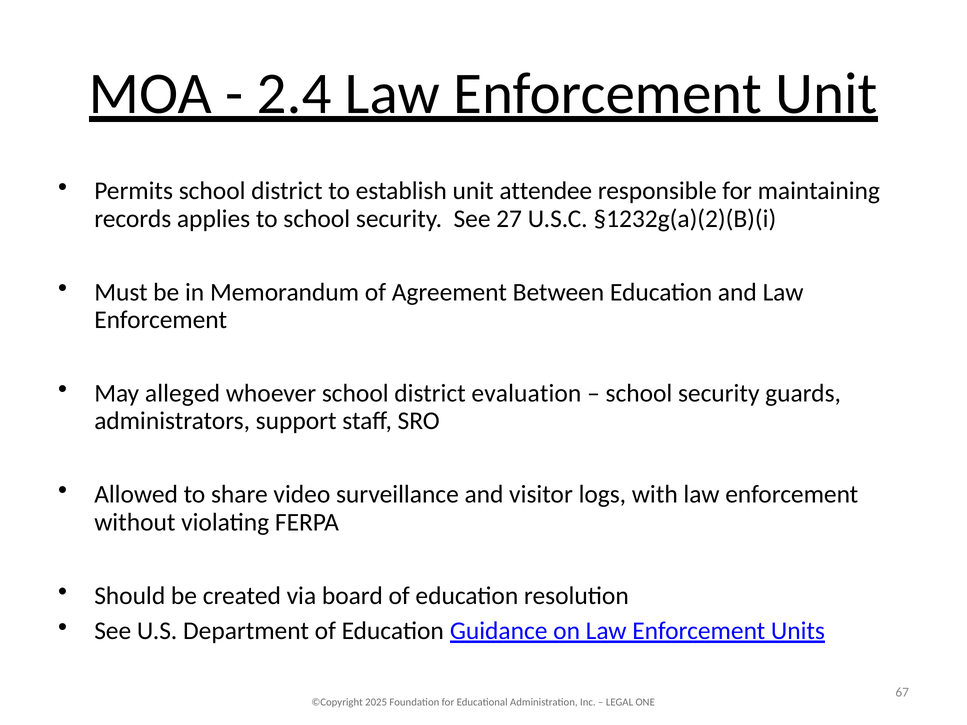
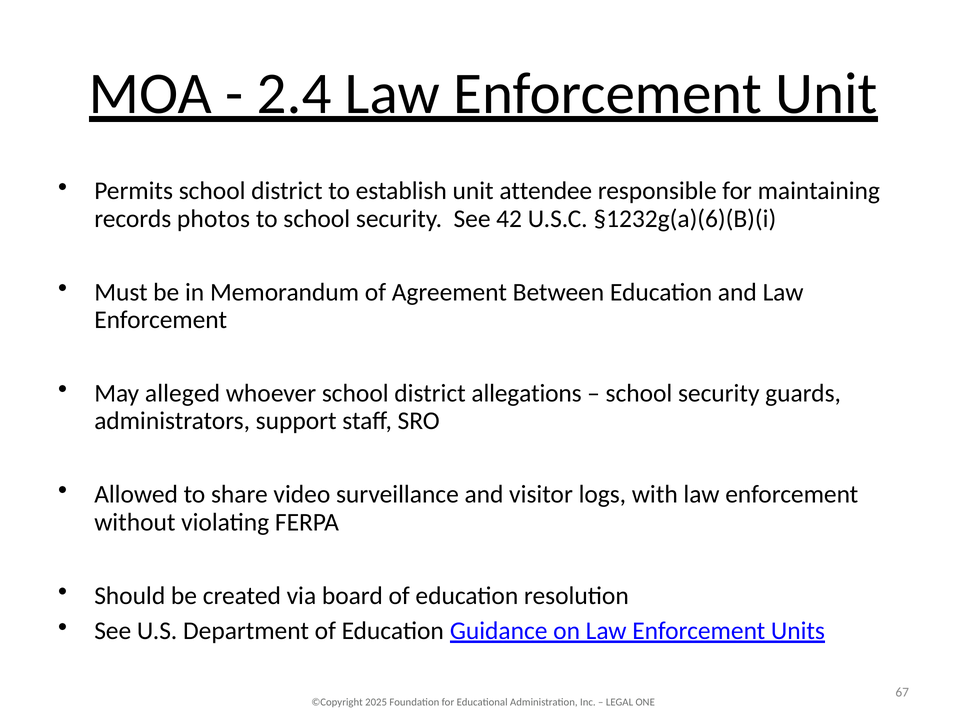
applies: applies -> photos (213, 219)
27: 27 -> 42 (509, 219)
§1232g(a)(2)(B)(i: §1232g(a)(2)(B)(i -> §1232g(a)(6)(B)(i (685, 219)
evaluation: evaluation -> allegations (527, 394)
